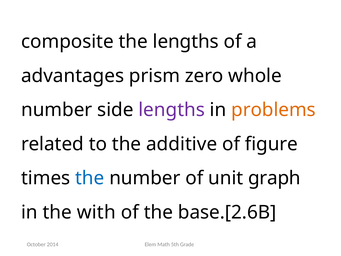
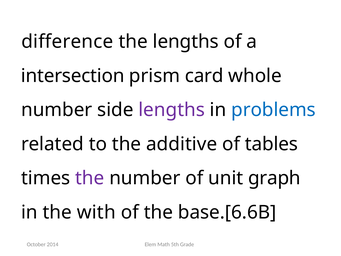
composite: composite -> difference (67, 42)
advantages: advantages -> intersection (73, 76)
zero: zero -> card (204, 76)
problems colour: orange -> blue (273, 110)
figure: figure -> tables (271, 144)
the colour: blue -> purple (90, 178)
base.[2.6B: base.[2.6B -> base.[6.6B (227, 212)
